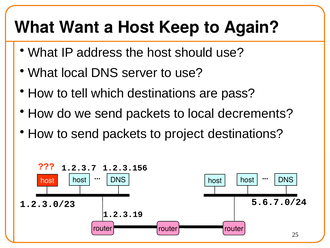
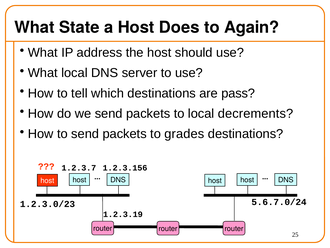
Want: Want -> State (79, 27)
Keep: Keep -> Does (179, 27)
project: project -> grades (184, 134)
